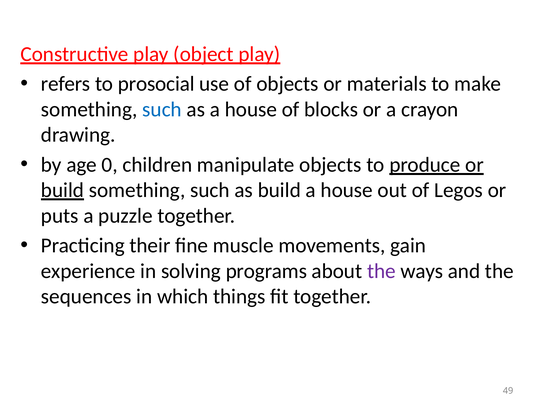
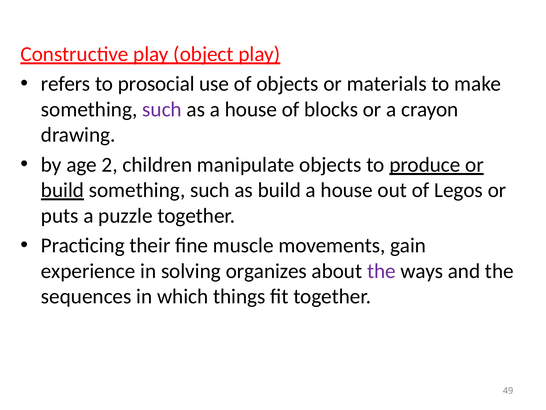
such colour: blue -> purple (162, 109)
0: 0 -> 2 (110, 165)
programs: programs -> organizes (266, 271)
